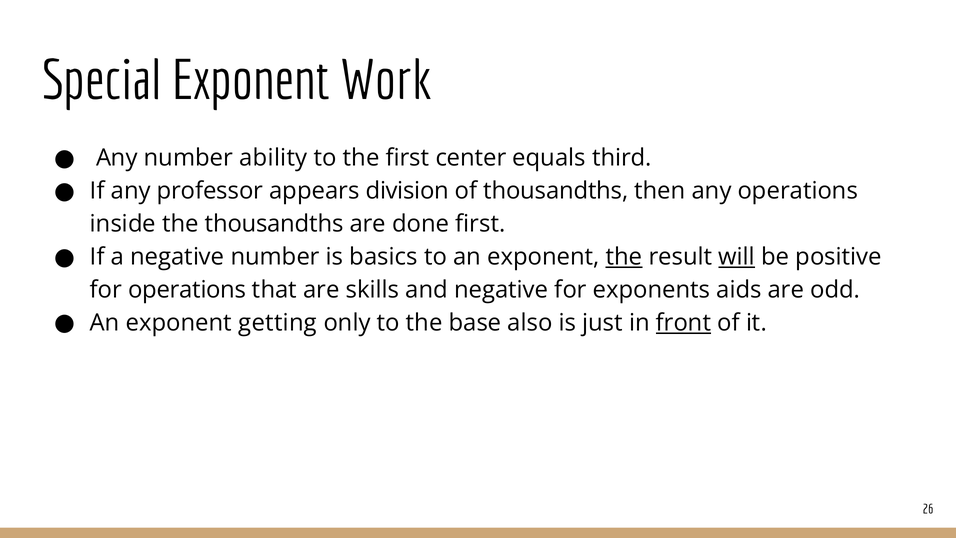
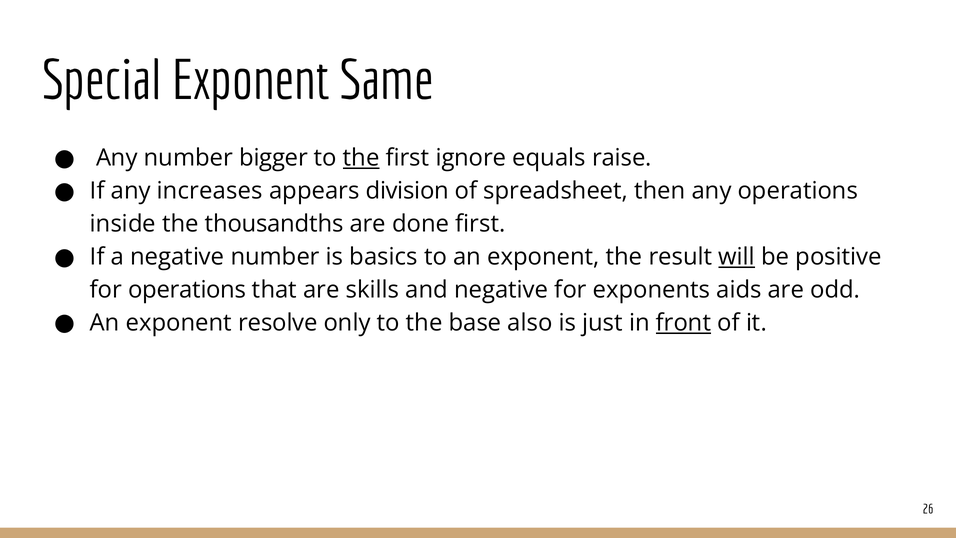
Work: Work -> Same (387, 81)
ability: ability -> bigger (274, 158)
the underline: none -> present (361, 158)
center: center -> ignore (471, 158)
third: third -> raise (622, 158)
professor: professor -> increases (210, 191)
of thousandths: thousandths -> spreadsheet (556, 191)
the underline: present -> none (624, 257)
getting: getting -> resolve (278, 323)
